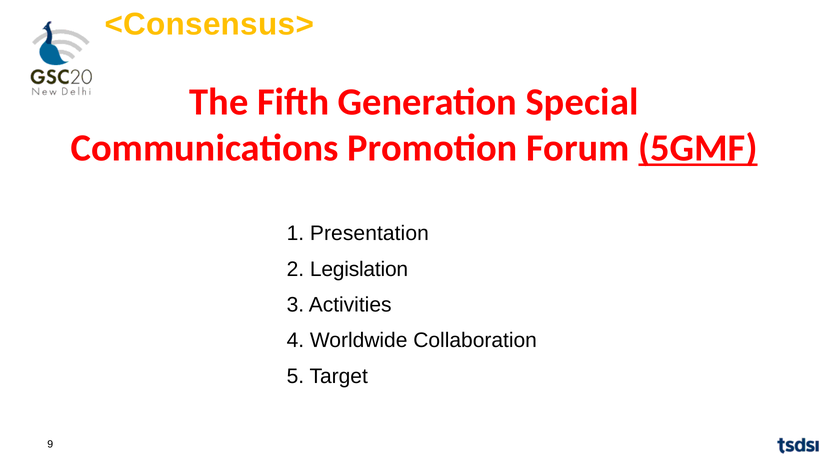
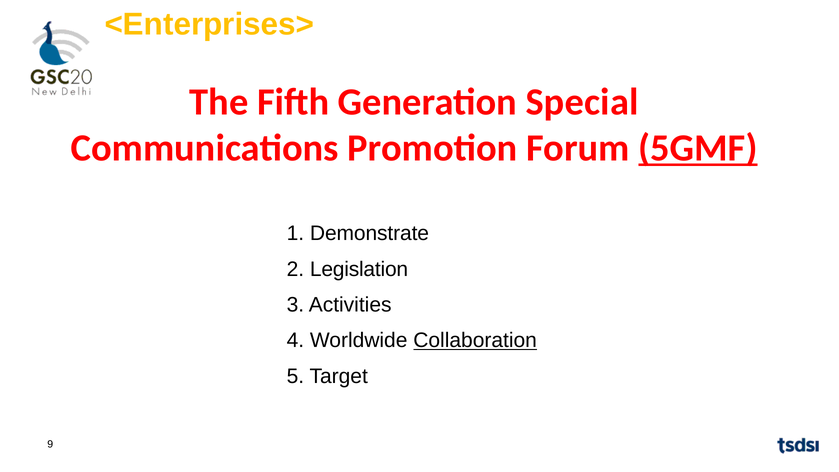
<Consensus>: <Consensus> -> <Enterprises> (209, 24)
Presentation: Presentation -> Demonstrate (369, 233)
Collaboration underline: none -> present (475, 340)
